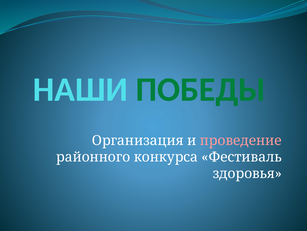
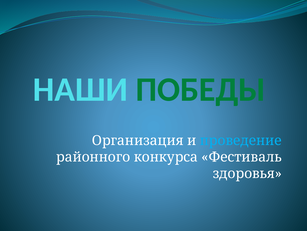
проведение colour: pink -> light blue (241, 140)
